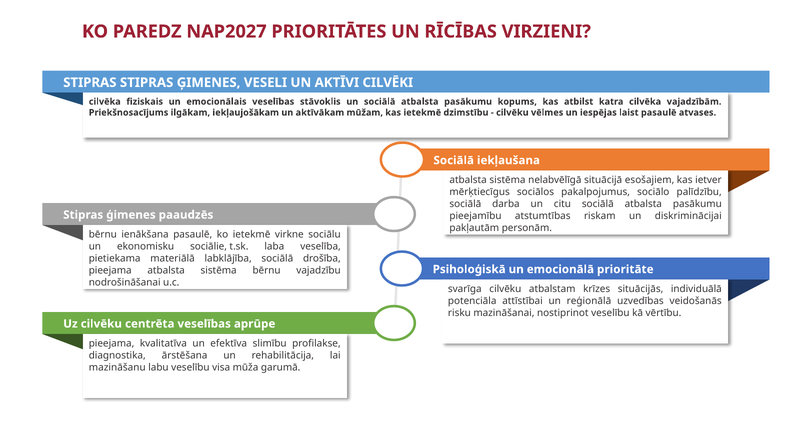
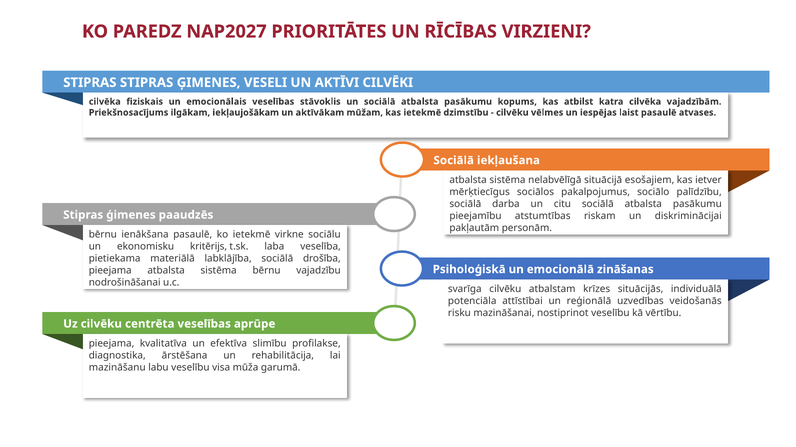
sociālie: sociālie -> kritērijs (209, 247)
prioritāte: prioritāte -> zināšanas (625, 270)
